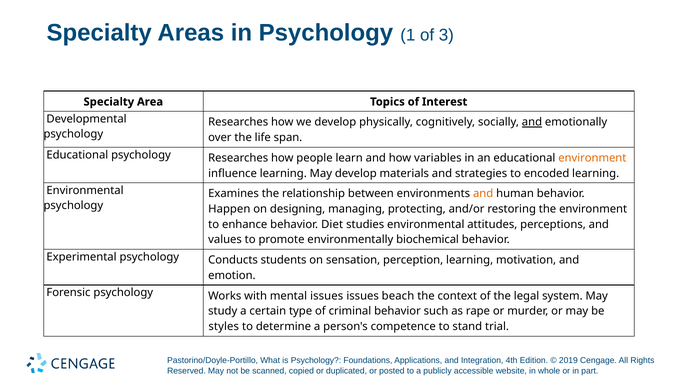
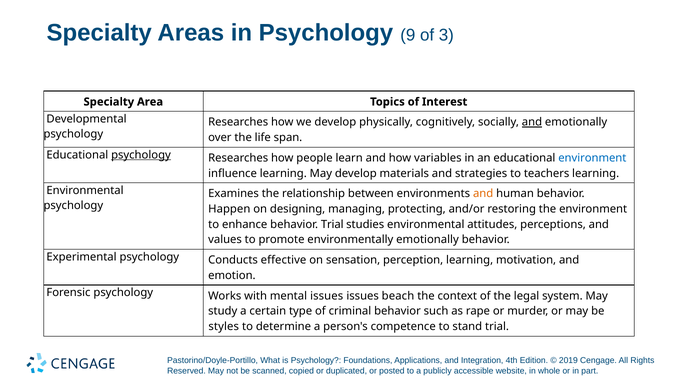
1: 1 -> 9 (408, 35)
psychology underline: none -> present (141, 155)
environment colour: orange -> blue (592, 158)
encoded: encoded -> teachers (547, 173)
behavior Diet: Diet -> Trial (332, 225)
environmentally biochemical: biochemical -> emotionally (428, 240)
students: students -> effective (284, 260)
